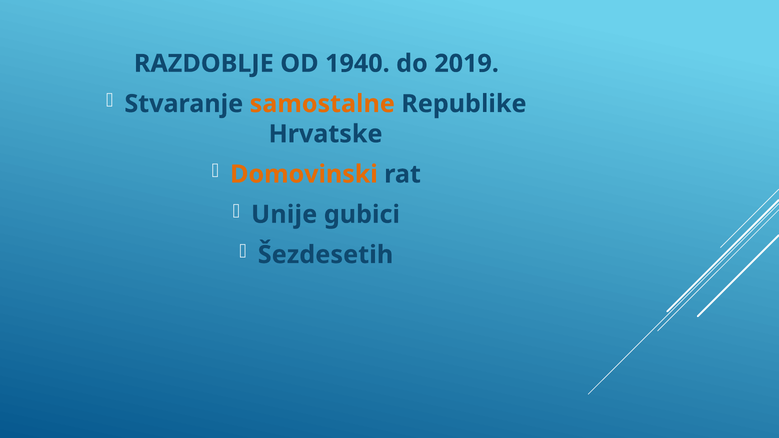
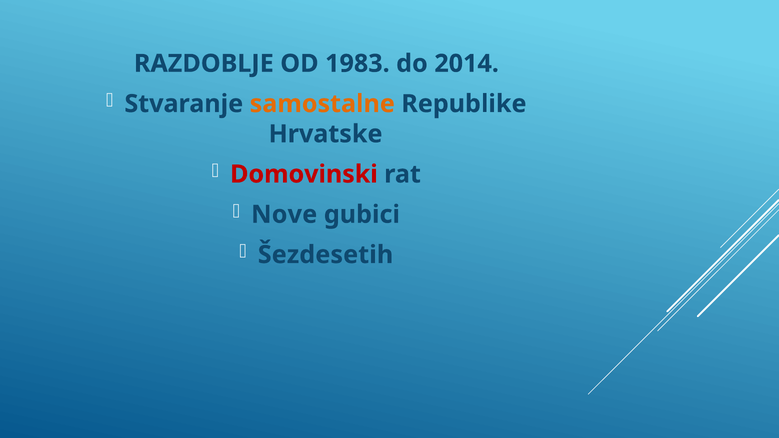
1940: 1940 -> 1983 (357, 64)
2019: 2019 -> 2014 (467, 64)
Domovinski colour: orange -> red (304, 174)
Unije: Unije -> Nove (284, 215)
